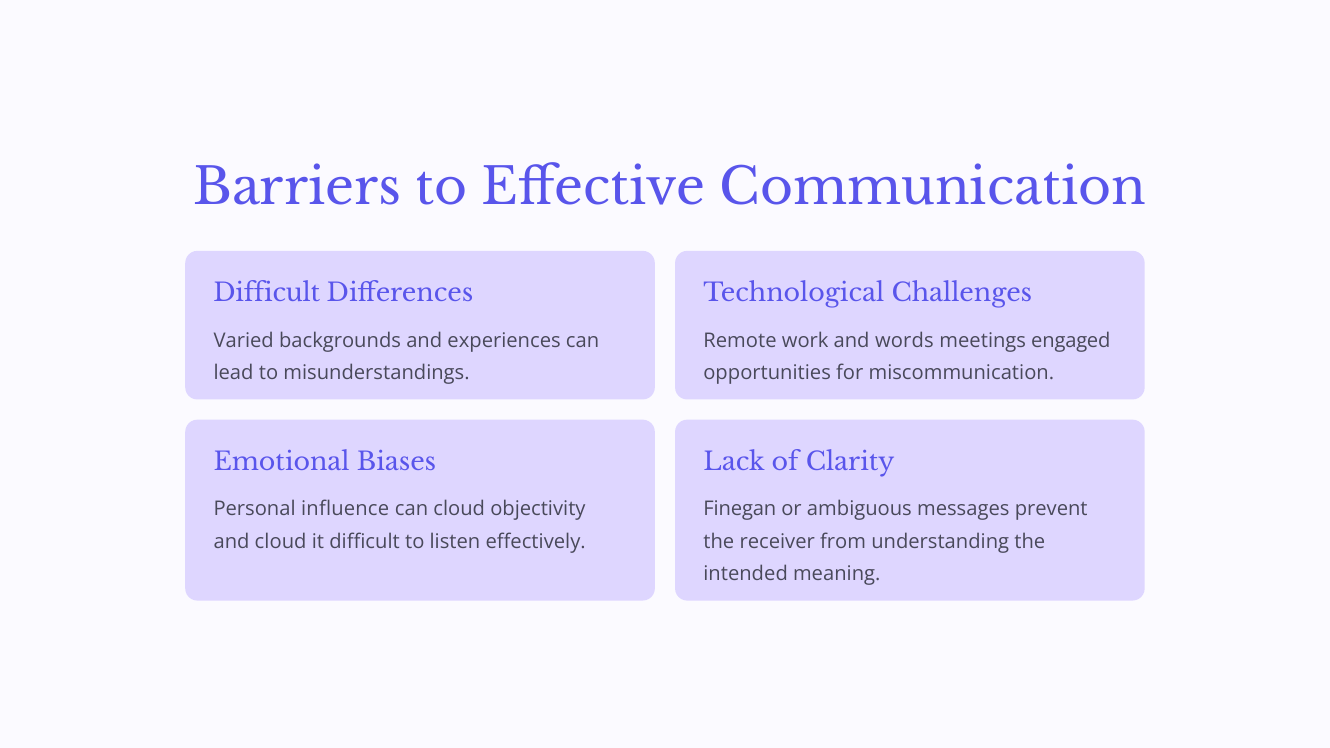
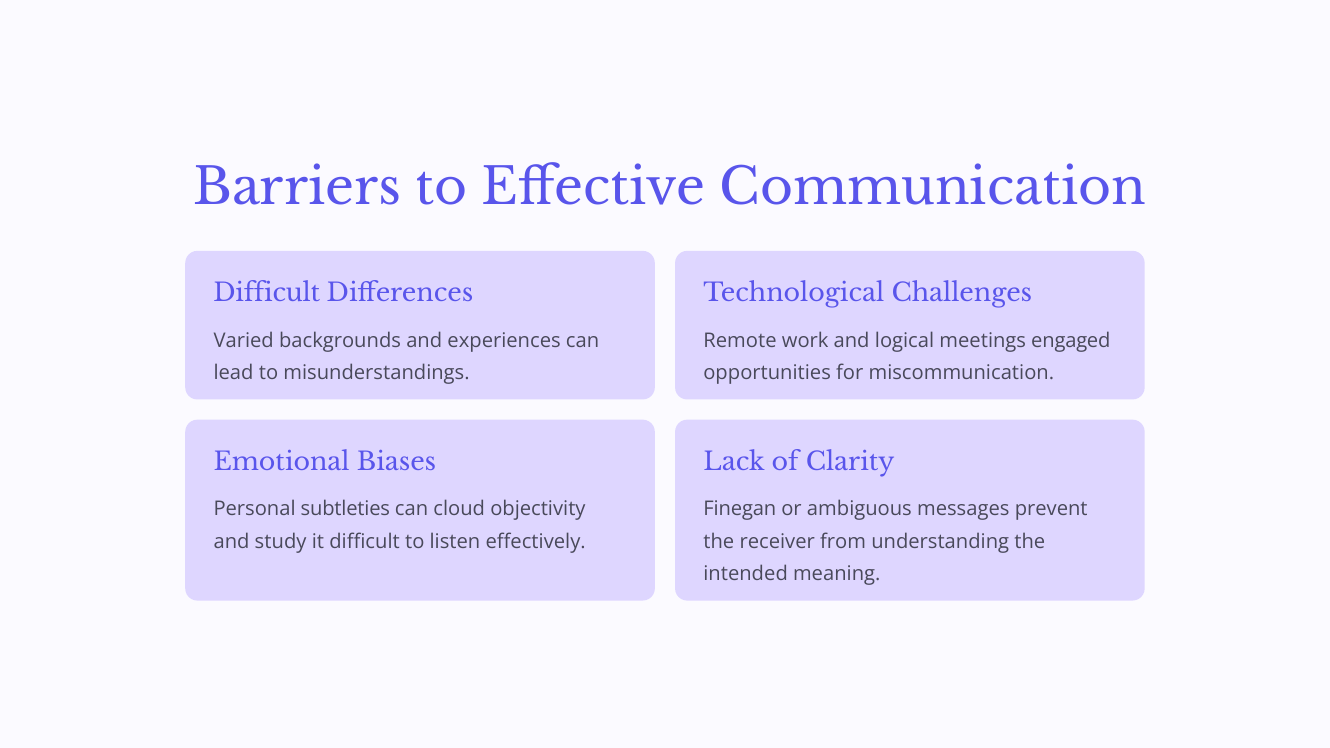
words: words -> logical (905, 340)
influence: influence -> subtleties (345, 509)
and cloud: cloud -> study (281, 542)
